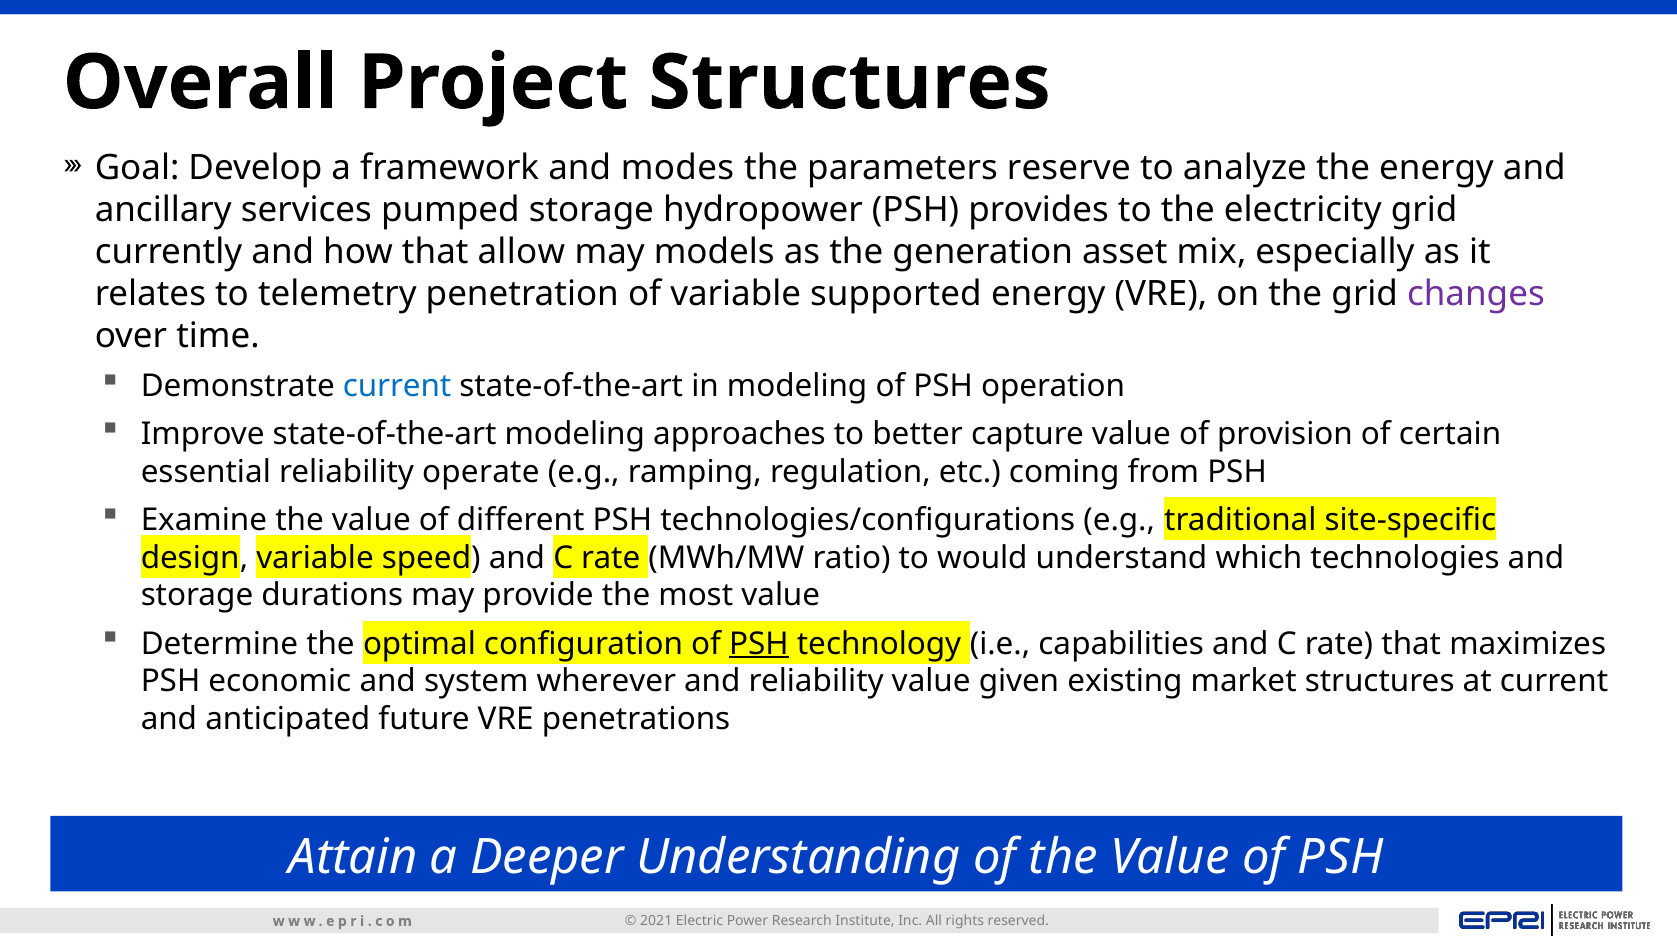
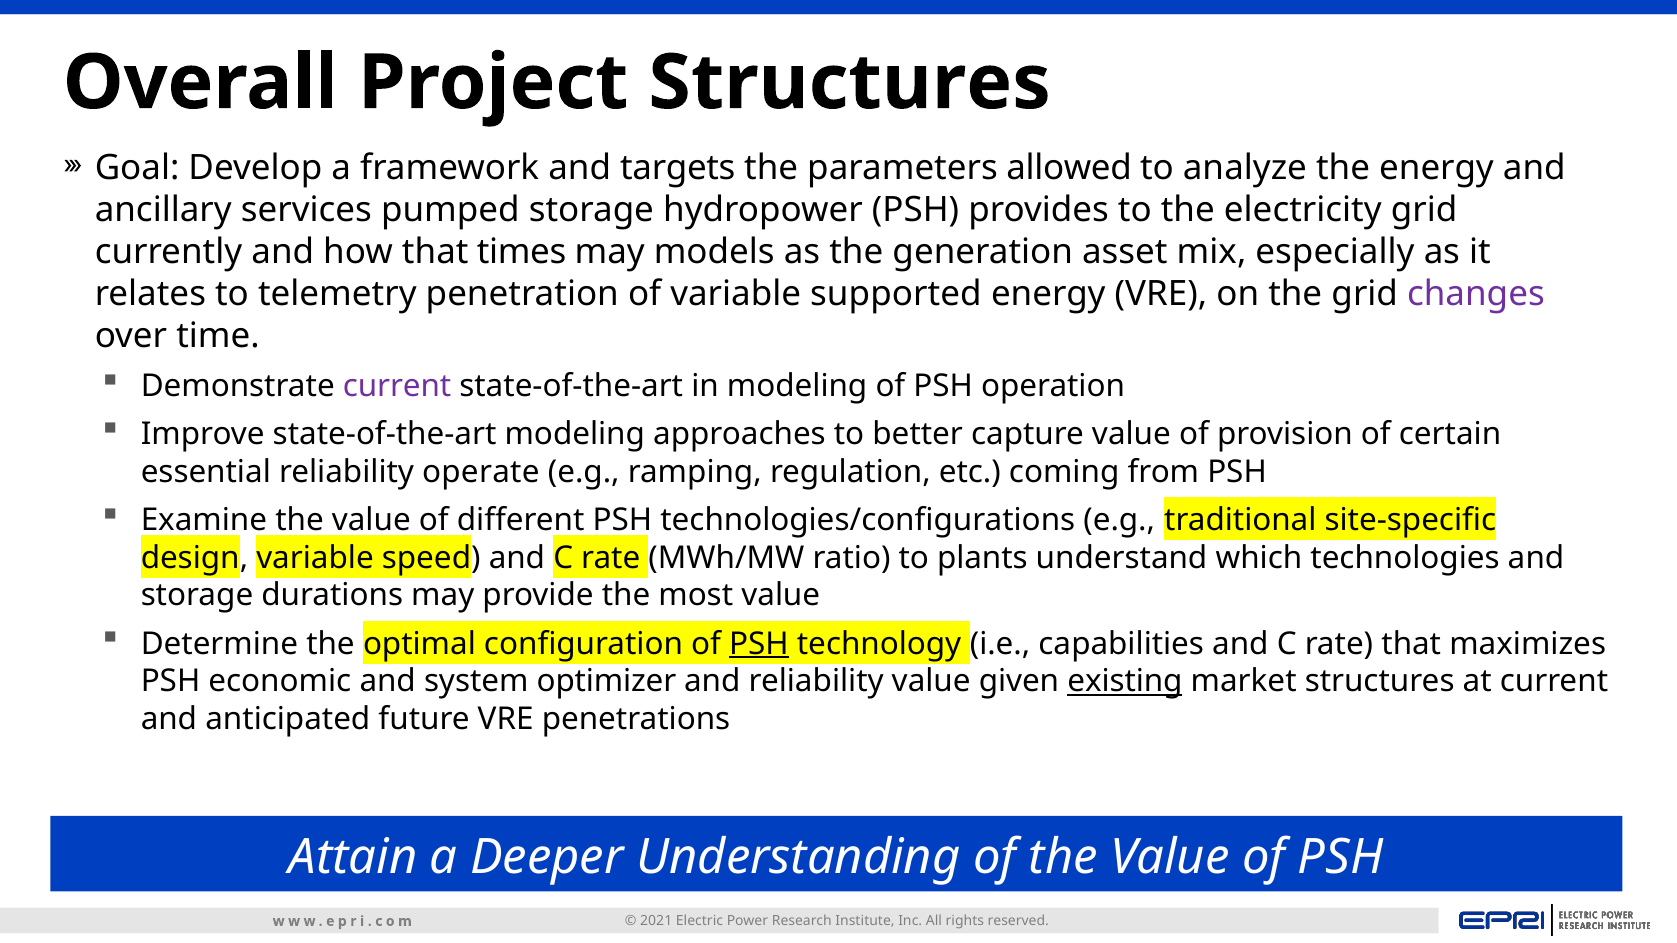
modes: modes -> targets (678, 168)
reserve: reserve -> allowed (1069, 168)
allow: allow -> times (522, 252)
current colour: blue -> purple (397, 386)
would: would -> plants (982, 558)
wherever: wherever -> optimizer (606, 682)
existing underline: none -> present (1125, 682)
